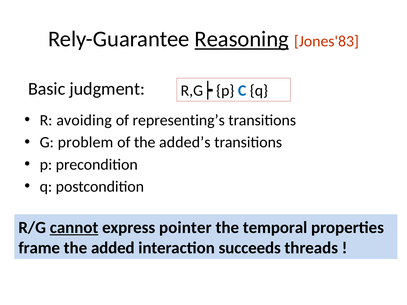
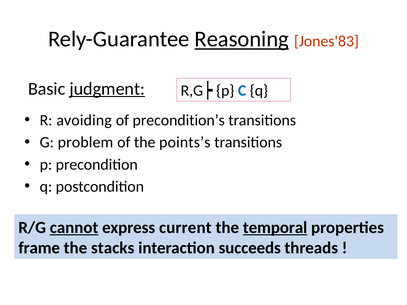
judgment underline: none -> present (107, 89)
representing’s: representing’s -> precondition’s (179, 120)
added’s: added’s -> points’s (185, 142)
pointer: pointer -> current (185, 228)
temporal underline: none -> present (275, 228)
added: added -> stacks (113, 248)
